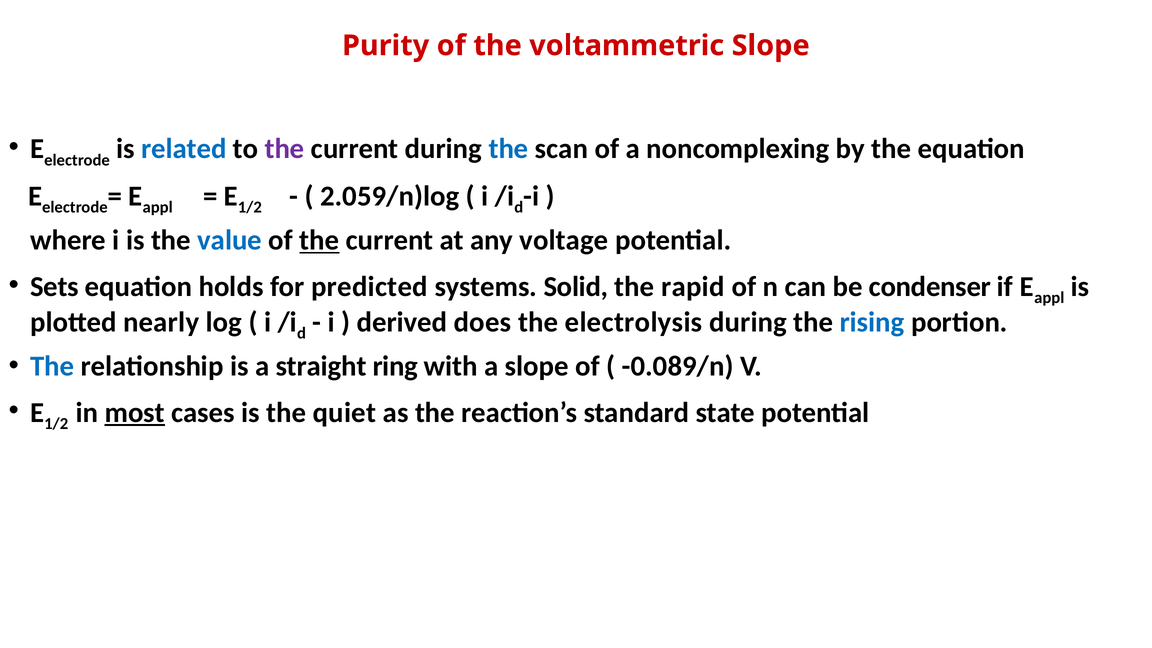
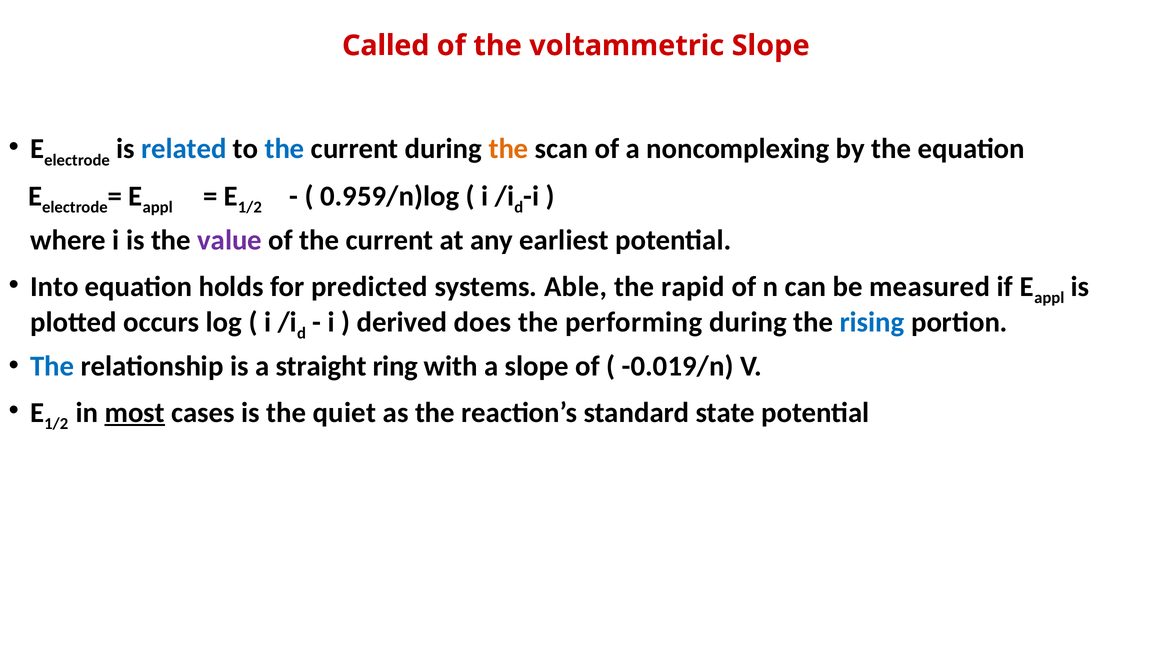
Purity: Purity -> Called (386, 46)
the colour: purple -> blue (285, 149)
the colour: blue -> orange (508, 149)
2.059/n)log: 2.059/n)log -> 0.959/n)log (390, 196)
value colour: blue -> purple (230, 240)
the underline: present -> none (319, 240)
voltage: voltage -> earliest (564, 240)
Sets: Sets -> Into (54, 287)
Solid: Solid -> Able (576, 287)
condenser: condenser -> measured (930, 287)
nearly: nearly -> occurs (161, 322)
electrolysis: electrolysis -> performing (634, 322)
-0.089/n: -0.089/n -> -0.019/n (678, 366)
